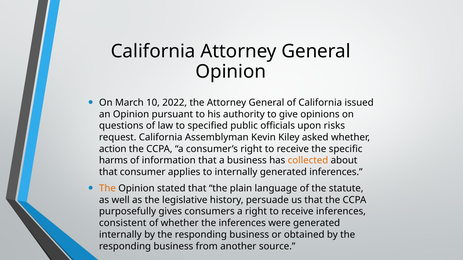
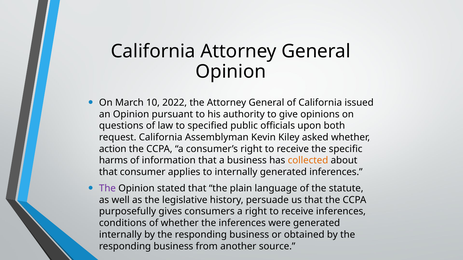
risks: risks -> both (334, 126)
The colour: orange -> purple (107, 189)
consistent: consistent -> conditions (123, 223)
